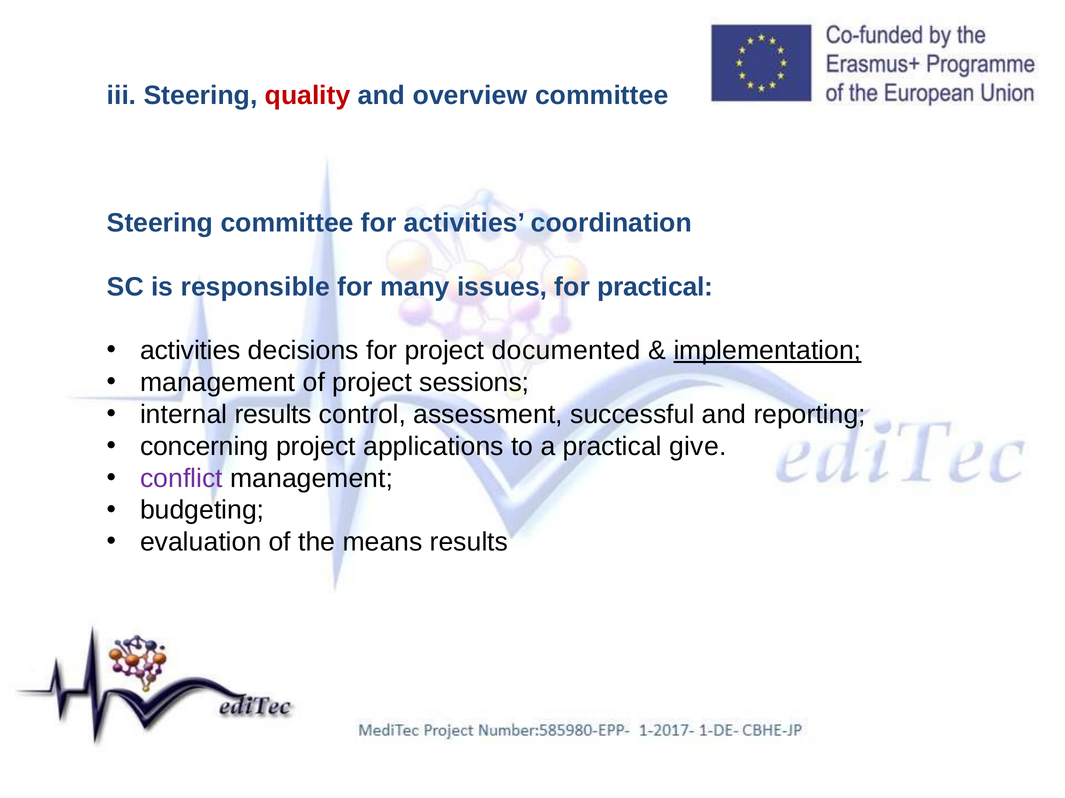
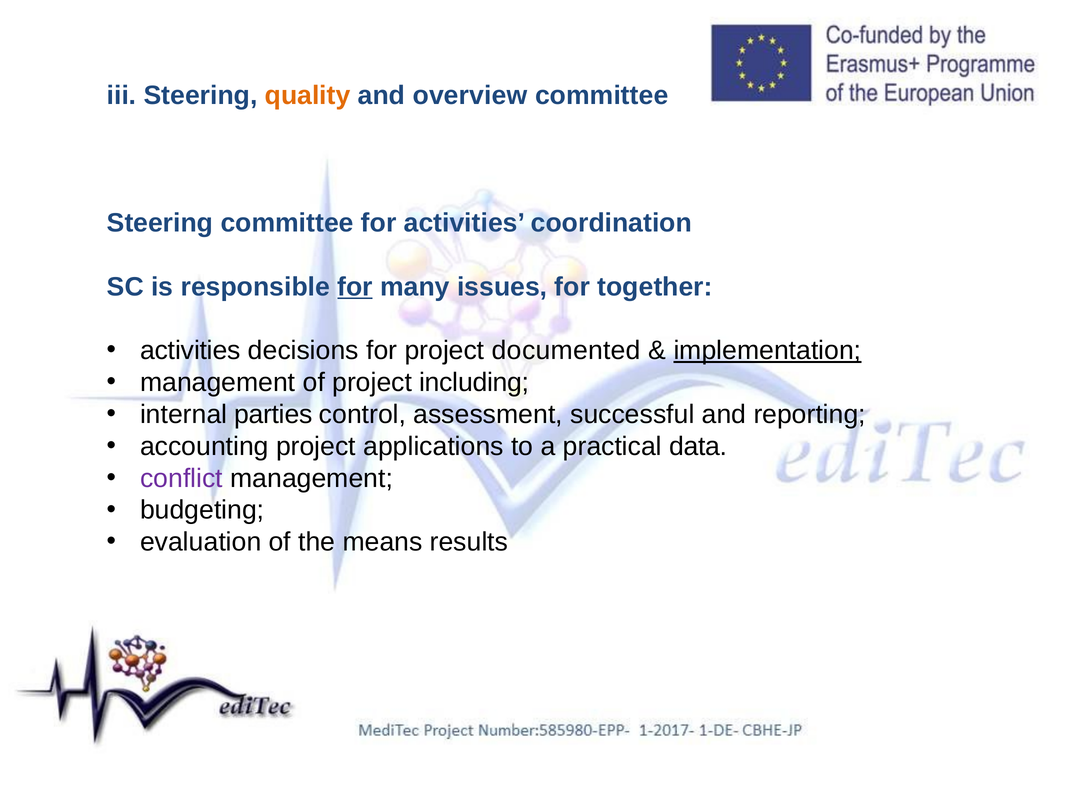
quality colour: red -> orange (308, 95)
for underline: none -> present (355, 287)
for practical: practical -> together (655, 287)
sessions: sessions -> including (474, 383)
internal results: results -> parties (273, 415)
concerning: concerning -> accounting (204, 447)
give: give -> data (698, 447)
